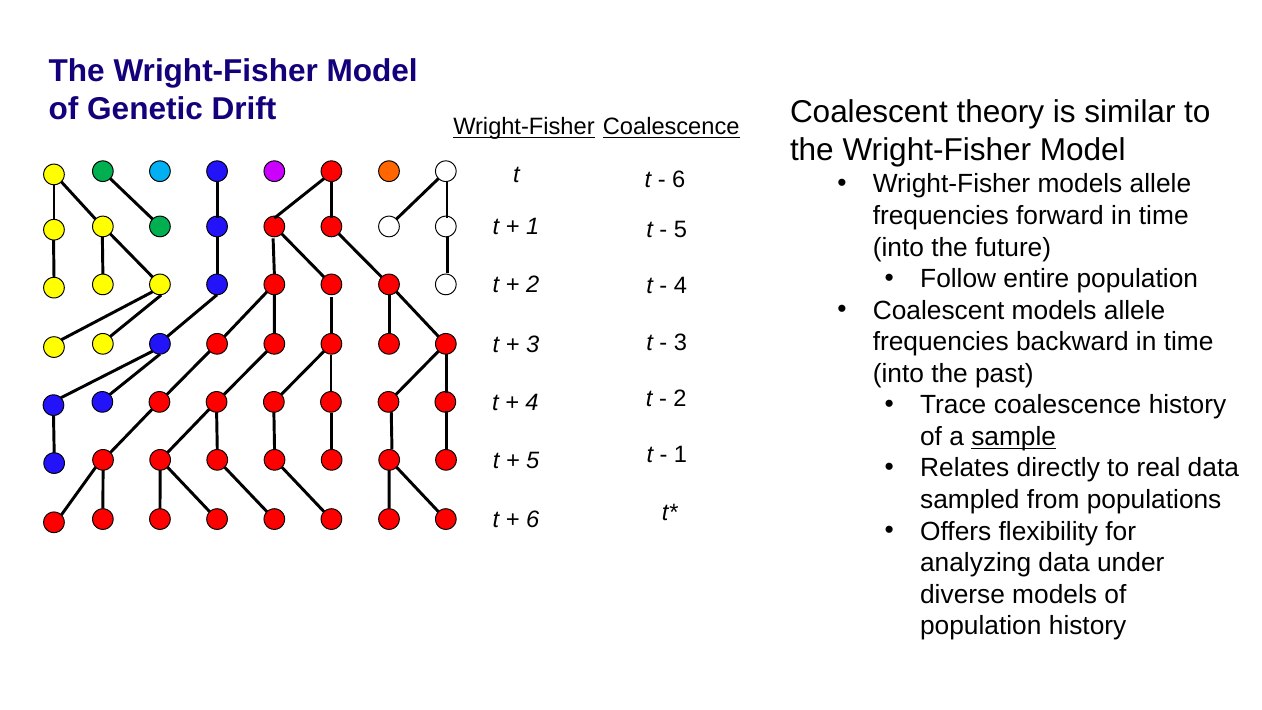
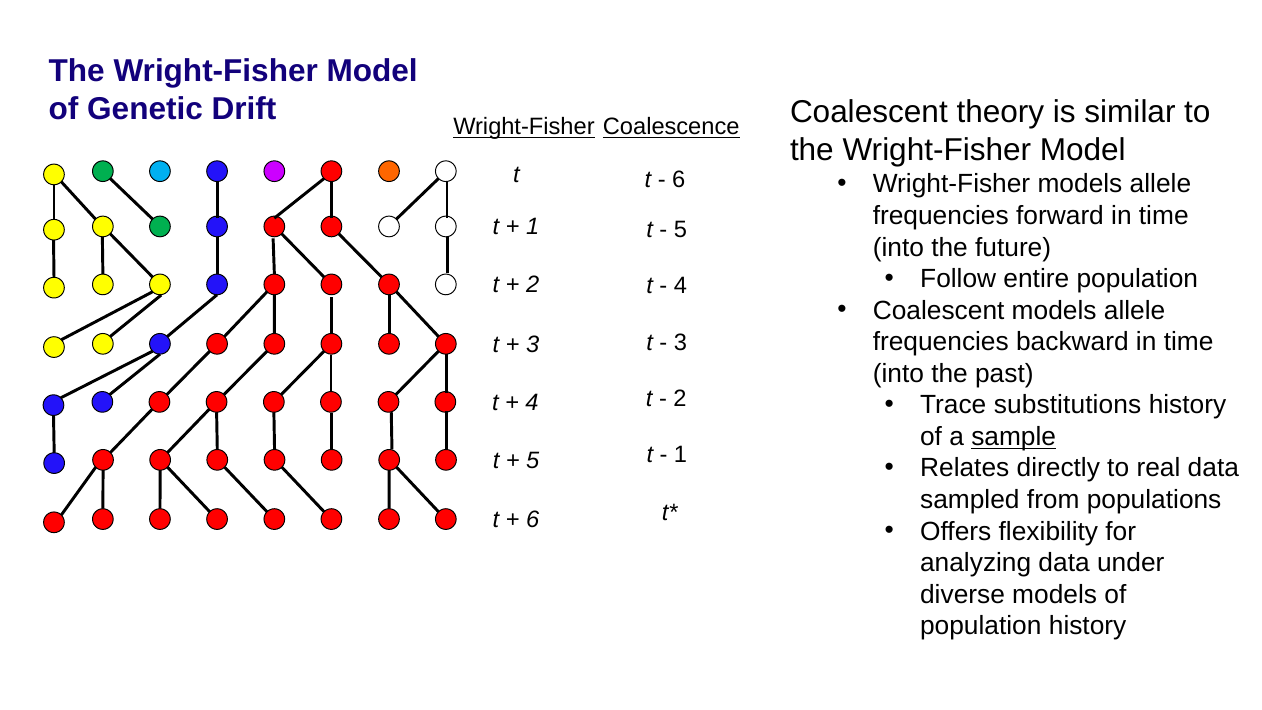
Trace coalescence: coalescence -> substitutions (1068, 405)
